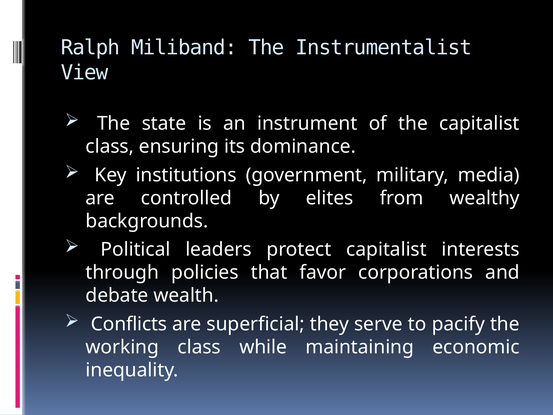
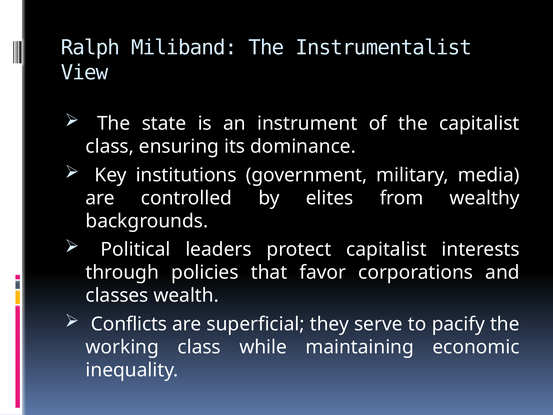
debate: debate -> classes (117, 295)
